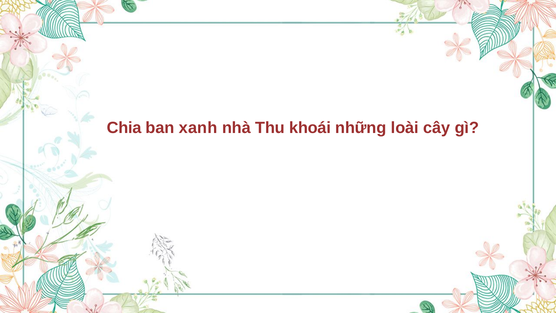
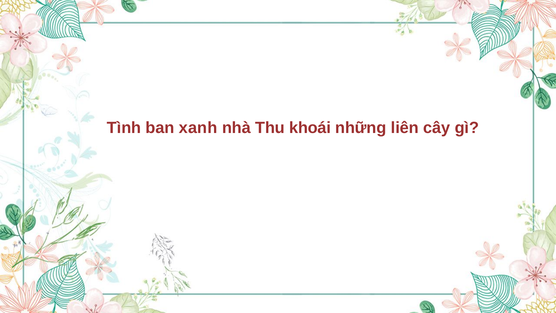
Chia: Chia -> Tình (124, 128)
loài: loài -> liên (405, 128)
